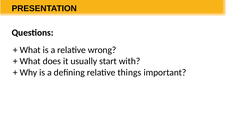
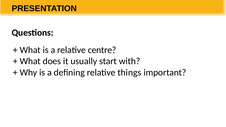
wrong: wrong -> centre (102, 50)
